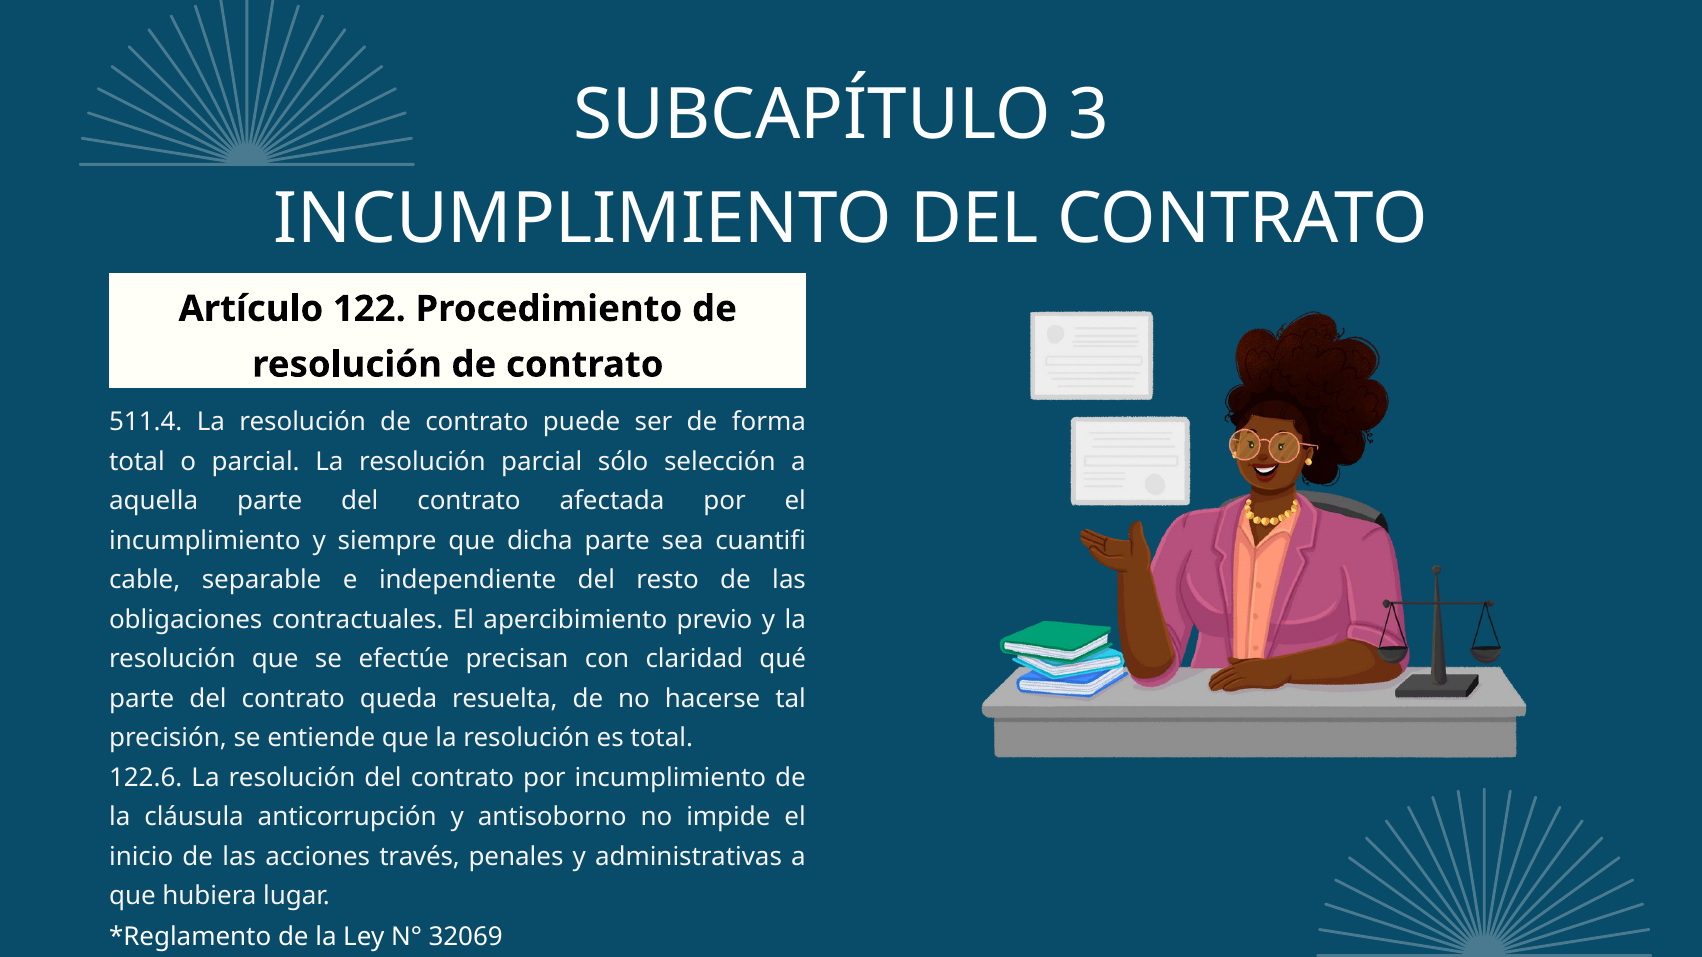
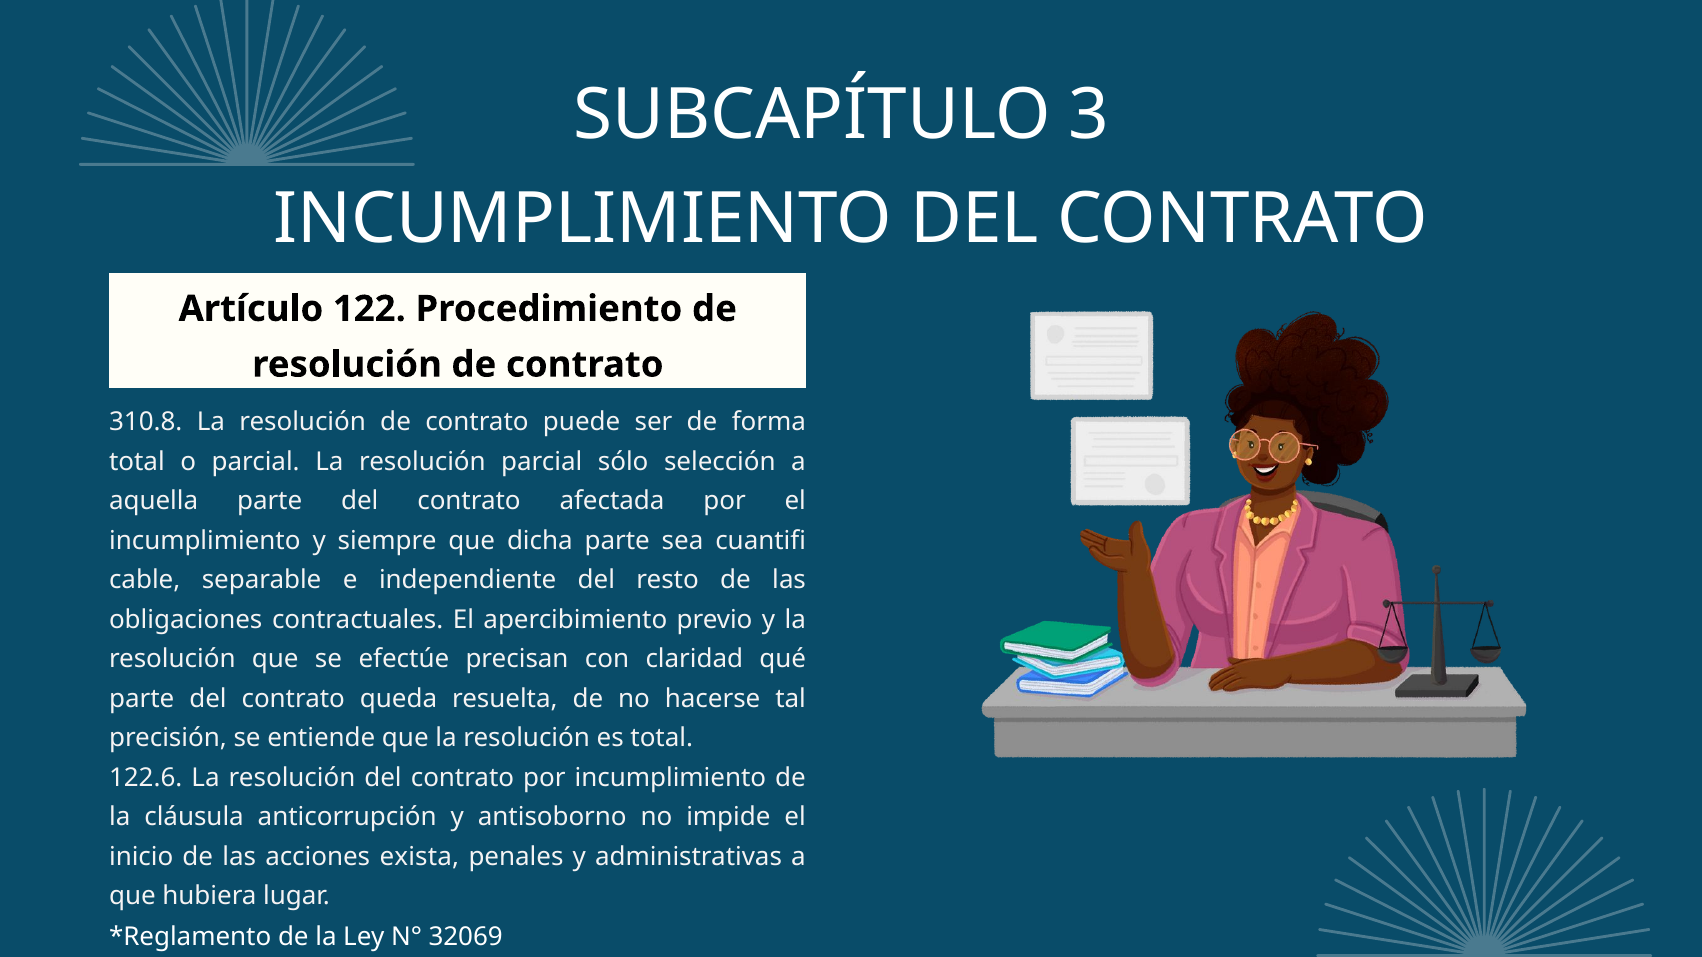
511.4: 511.4 -> 310.8 (146, 423)
través: través -> exista (419, 857)
